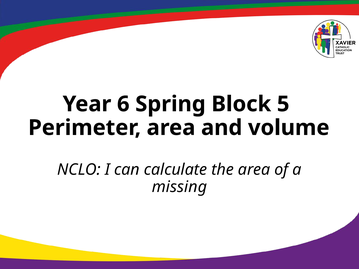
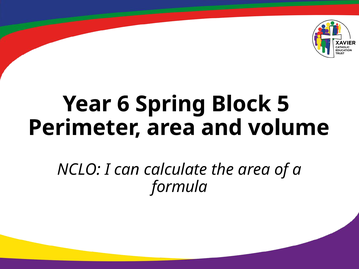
missing: missing -> formula (180, 187)
